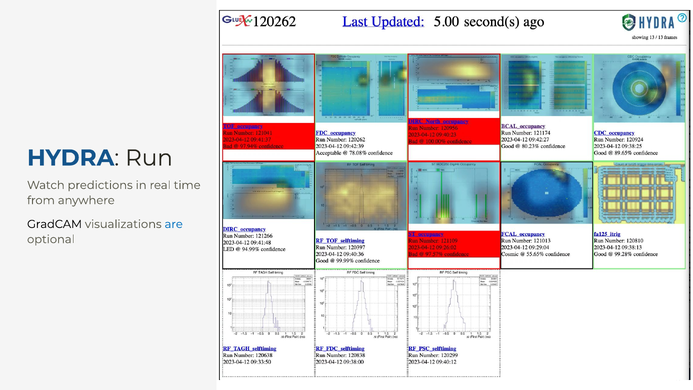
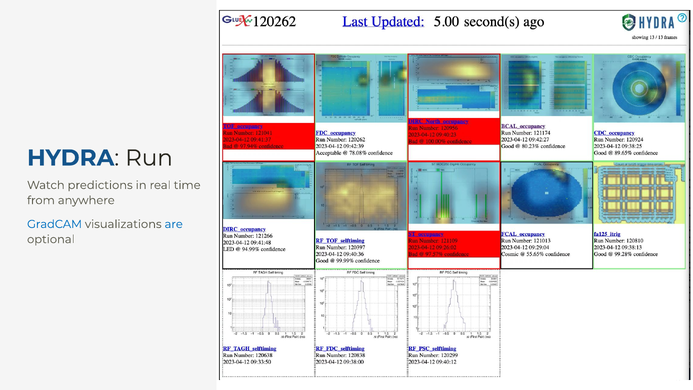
GradCAM colour: black -> blue (55, 224)
